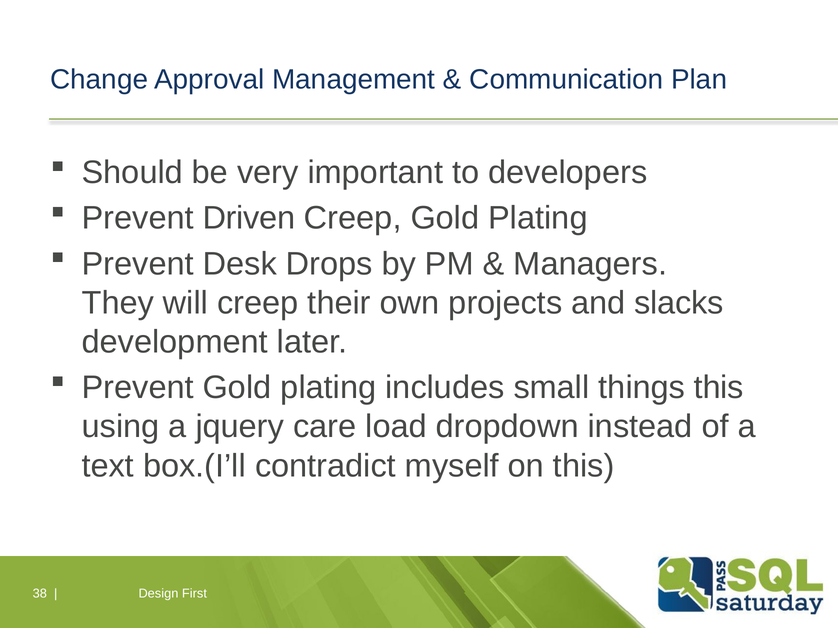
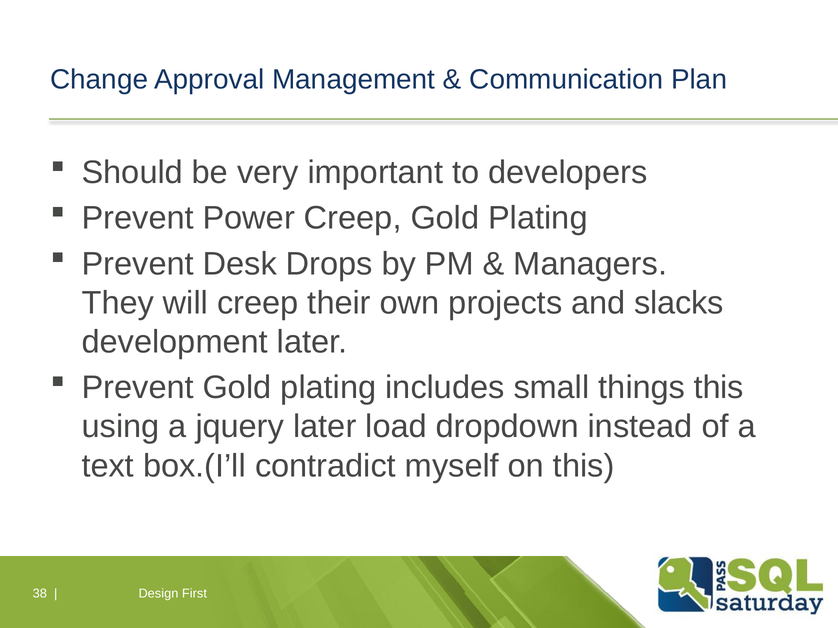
Driven: Driven -> Power (249, 218)
jquery care: care -> later (325, 427)
